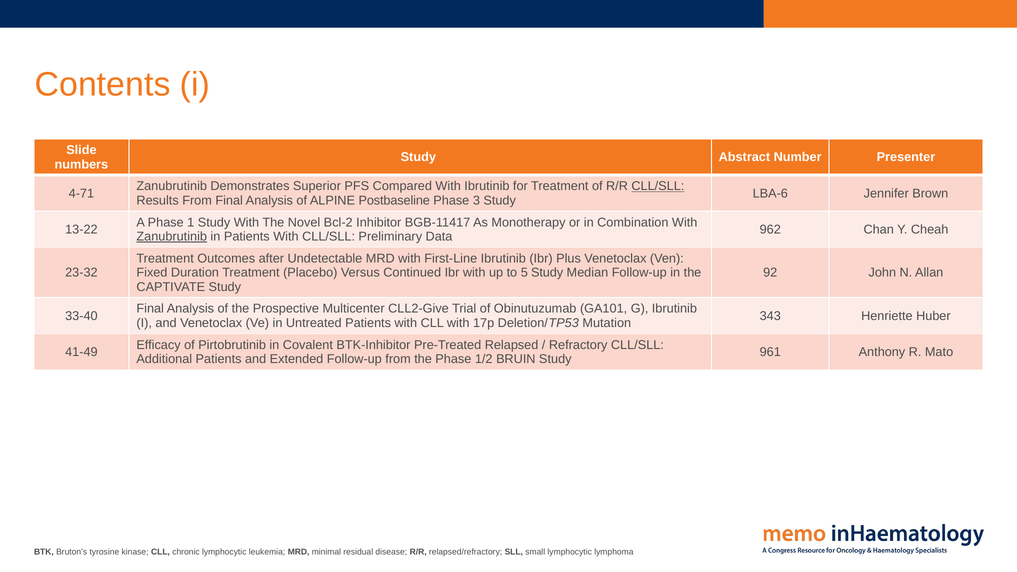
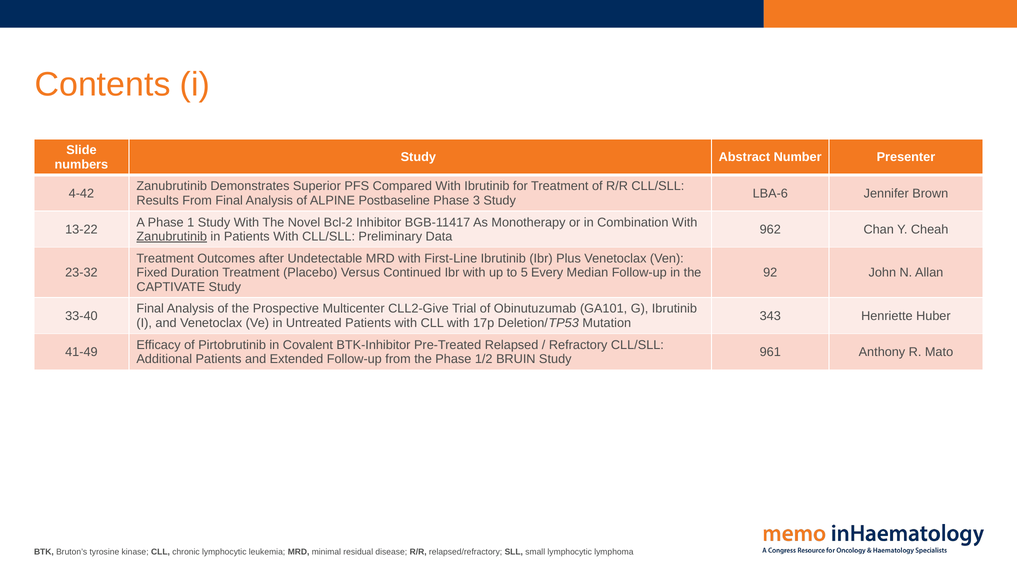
CLL/SLL underline: present -> none (658, 186)
4-71: 4-71 -> 4-42 (81, 193)
5 Study: Study -> Every (547, 273)
